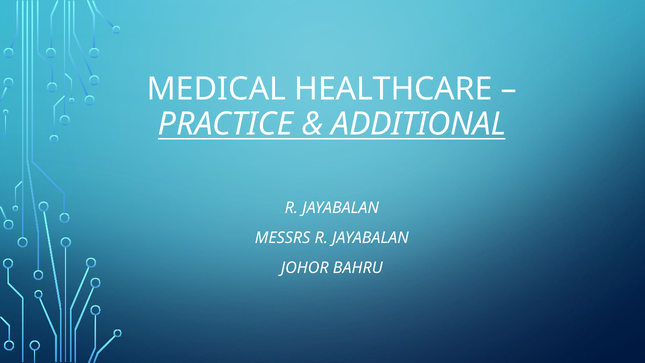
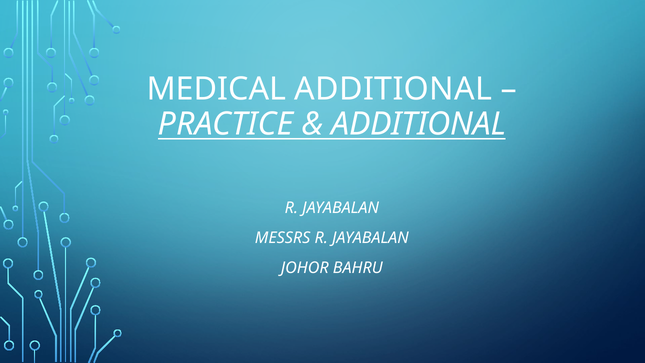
MEDICAL HEALTHCARE: HEALTHCARE -> ADDITIONAL (393, 89)
